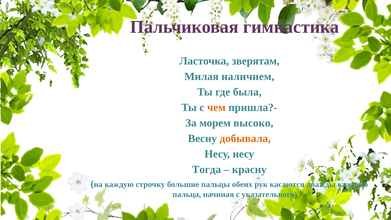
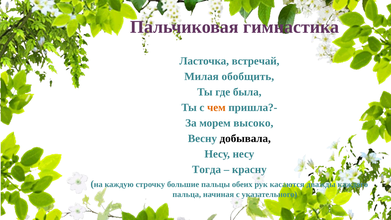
зверятам: зверятам -> встречай (256, 61)
наличием: наличием -> обобщить (248, 77)
добывала colour: orange -> black (245, 139)
